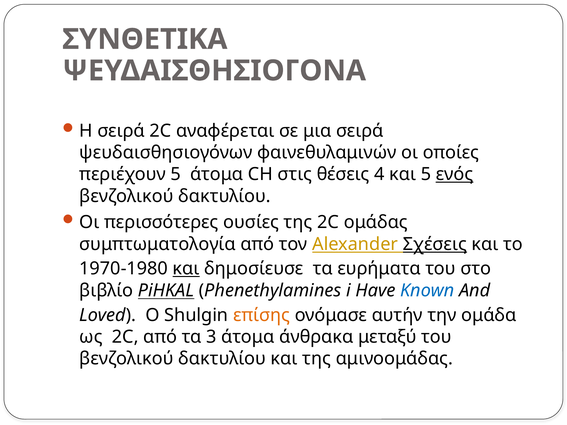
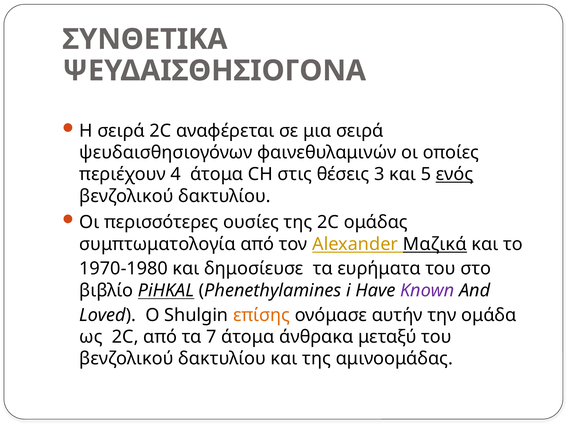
περιέχουν 5: 5 -> 4 (176, 174)
4: 4 -> 3 (379, 174)
Σχέσεις: Σχέσεις -> Μαζικά (435, 244)
και underline: present -> none (186, 269)
Known colour: blue -> purple (427, 291)
3: 3 -> 7 (211, 337)
